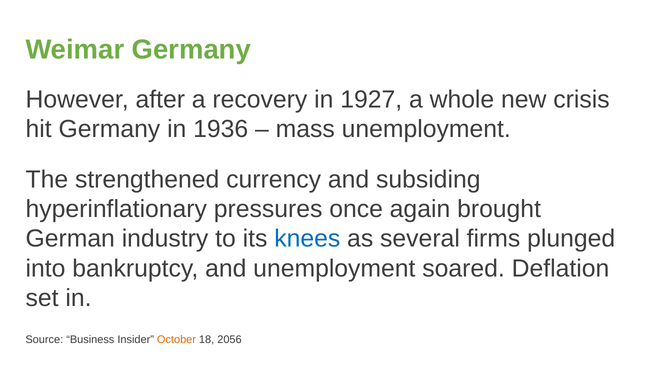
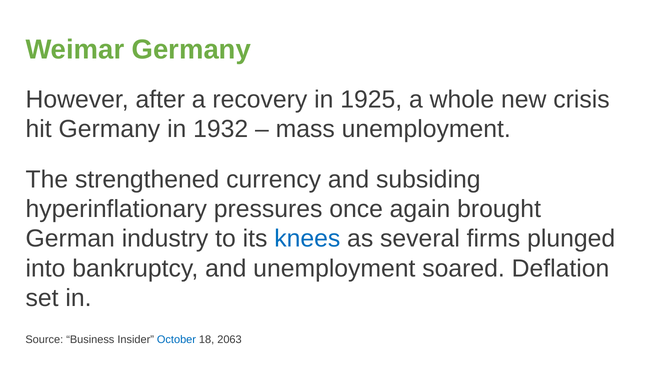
1927: 1927 -> 1925 (371, 100)
1936: 1936 -> 1932 (221, 129)
October colour: orange -> blue (176, 340)
2056: 2056 -> 2063 (229, 340)
